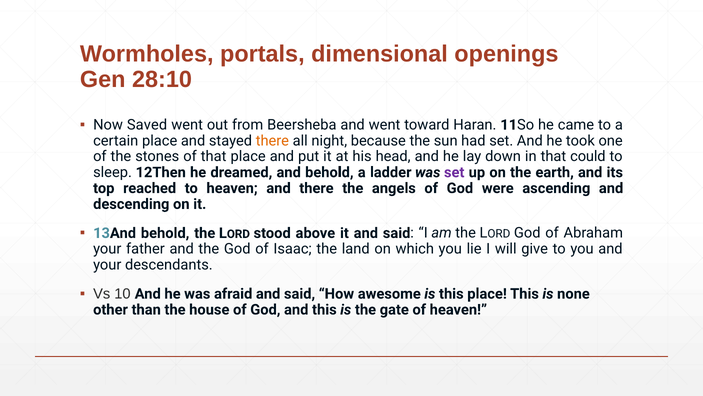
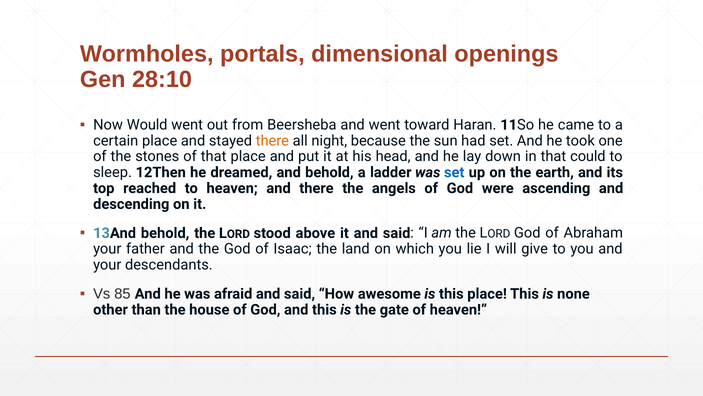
Saved: Saved -> Would (147, 125)
set colour: purple -> blue (454, 172)
10: 10 -> 85 (122, 293)
